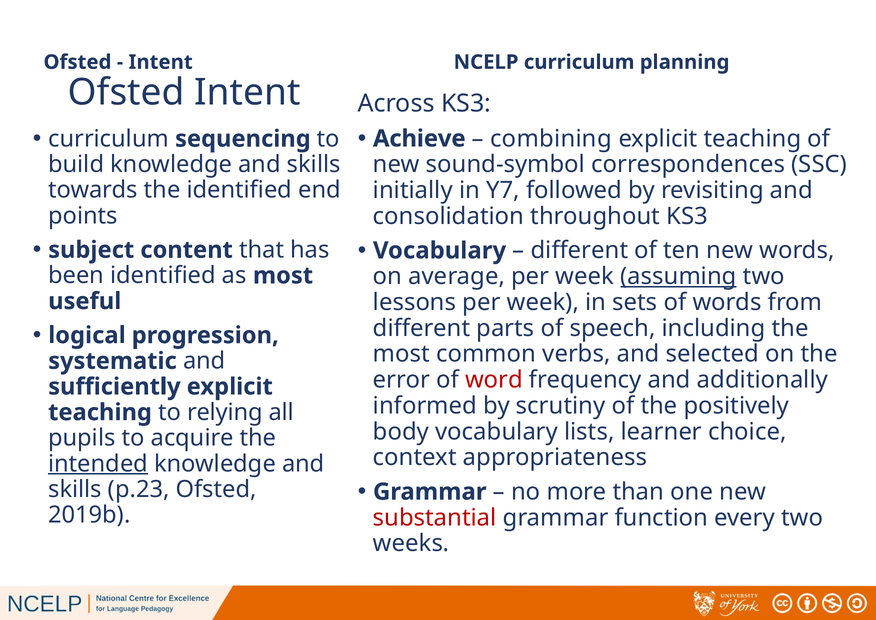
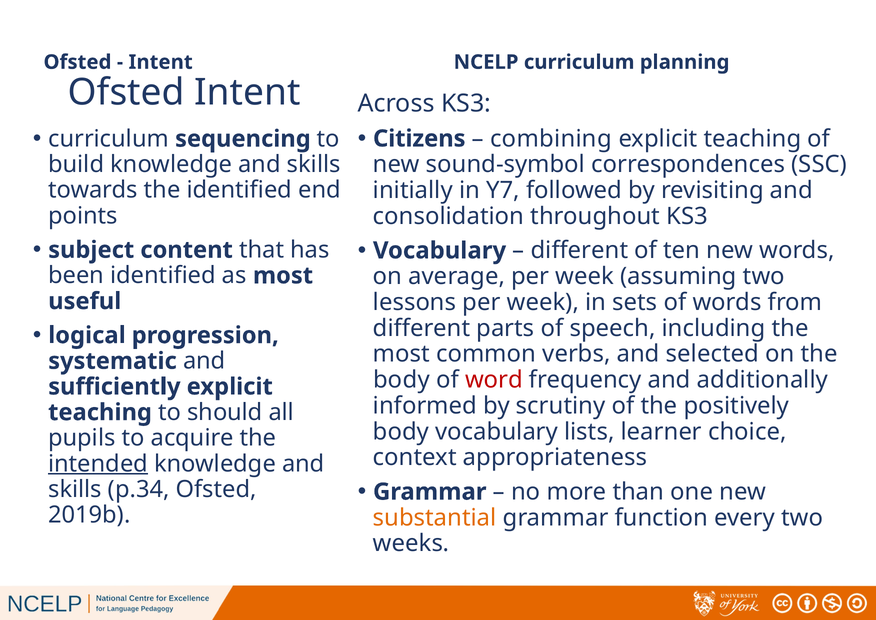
Achieve: Achieve -> Citizens (419, 138)
assuming underline: present -> none (678, 276)
error: error -> body (401, 380)
relying: relying -> should (225, 412)
p.23: p.23 -> p.34 (139, 489)
substantial colour: red -> orange (435, 517)
